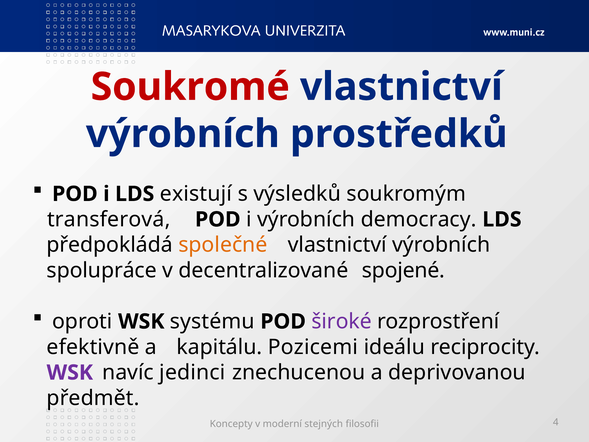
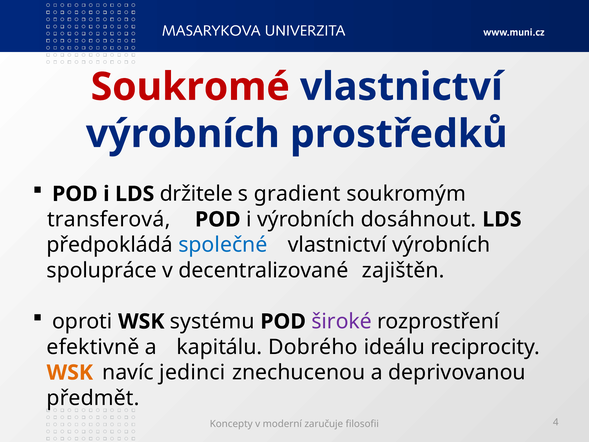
existují: existují -> držitele (196, 194)
výsledků: výsledků -> gradient (297, 194)
democracy: democracy -> dosáhnout (418, 219)
společné colour: orange -> blue (223, 245)
spojené: spojené -> zajištěn (403, 270)
Pozicemi: Pozicemi -> Dobrého (313, 347)
WSK colour: purple -> orange (70, 372)
stejných: stejných -> zaručuje (324, 424)
